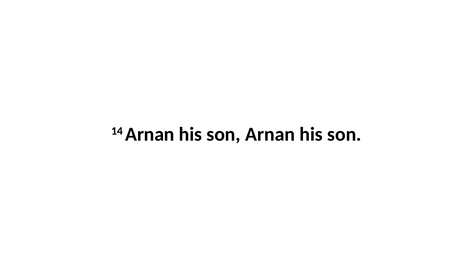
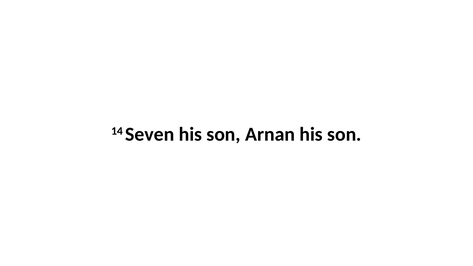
14 Arnan: Arnan -> Seven (150, 134)
